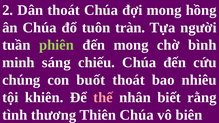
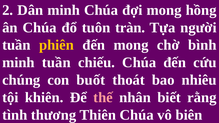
Dân thoát: thoát -> minh (64, 10)
phiên colour: light green -> yellow (56, 45)
minh sáng: sáng -> tuần (56, 63)
